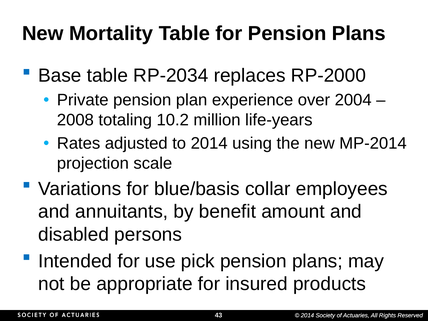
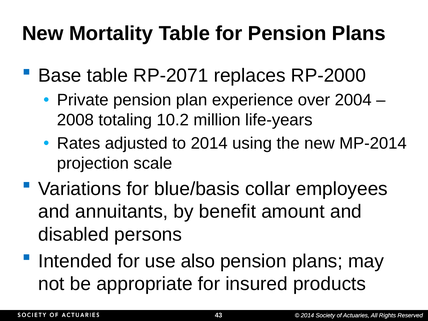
RP-2034: RP-2034 -> RP-2071 (171, 76)
pick: pick -> also (198, 261)
